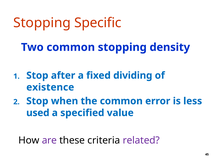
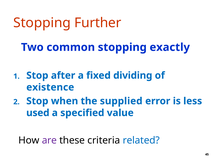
Specific: Specific -> Further (98, 23)
density: density -> exactly (170, 47)
the common: common -> supplied (121, 101)
related colour: purple -> blue (141, 141)
